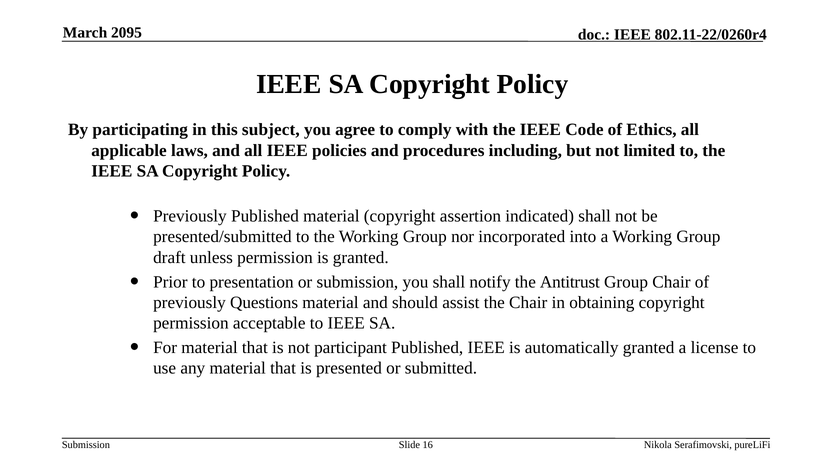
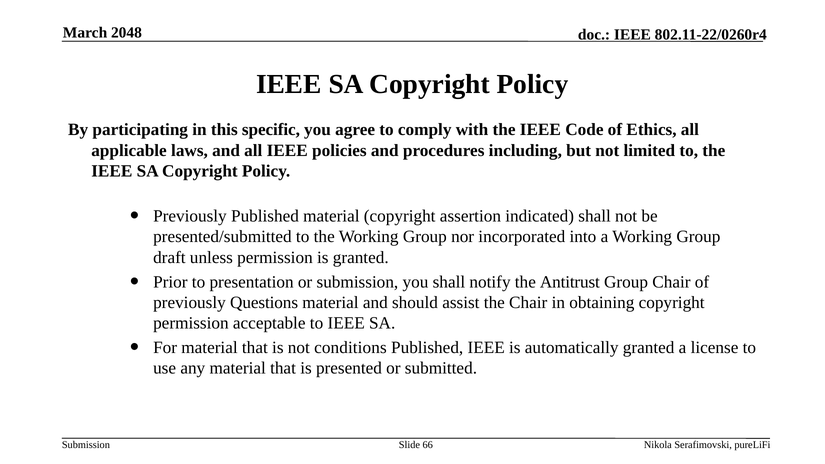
2095: 2095 -> 2048 (126, 33)
subject: subject -> specific (271, 130)
participant: participant -> conditions (350, 348)
16: 16 -> 66 (428, 445)
